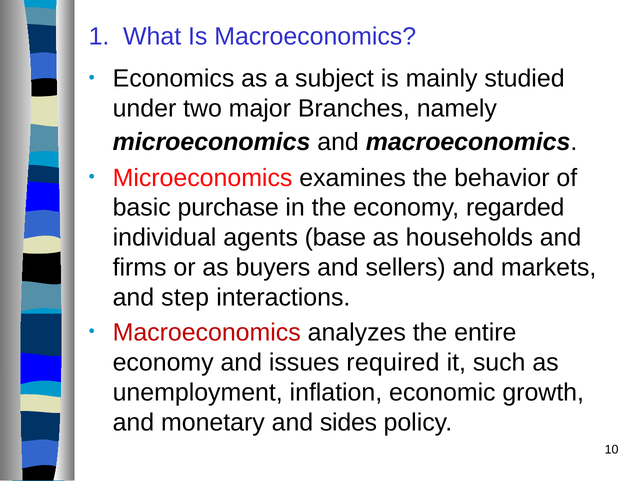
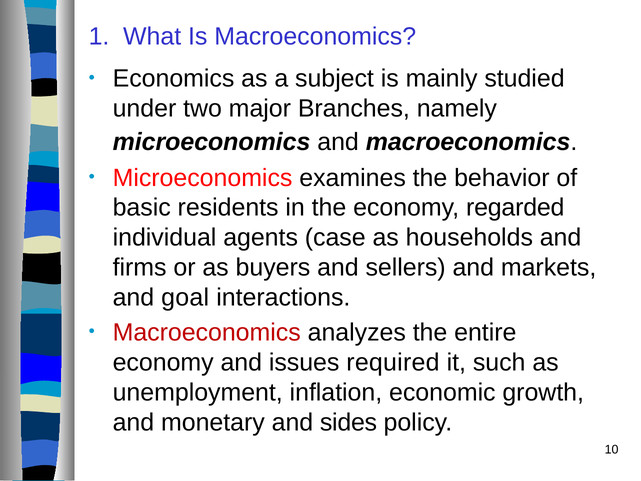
purchase: purchase -> residents (228, 208)
base: base -> case (335, 238)
step: step -> goal (185, 297)
